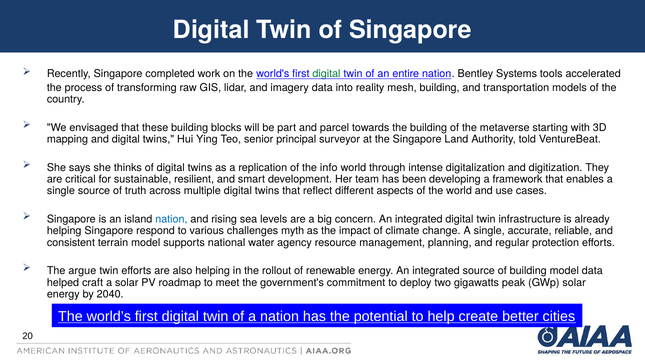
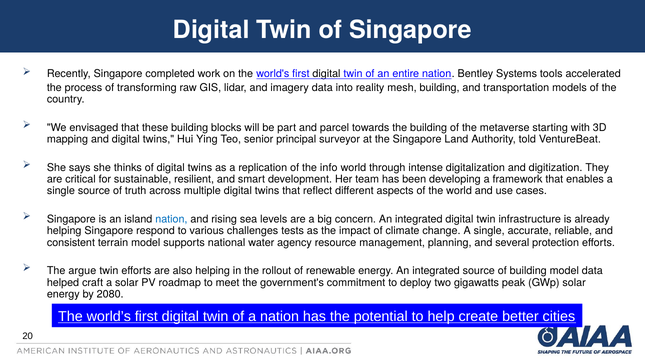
digital colour: green -> black (326, 74)
myth: myth -> tests (293, 231)
regular: regular -> several (512, 242)
2040: 2040 -> 2080 (110, 294)
